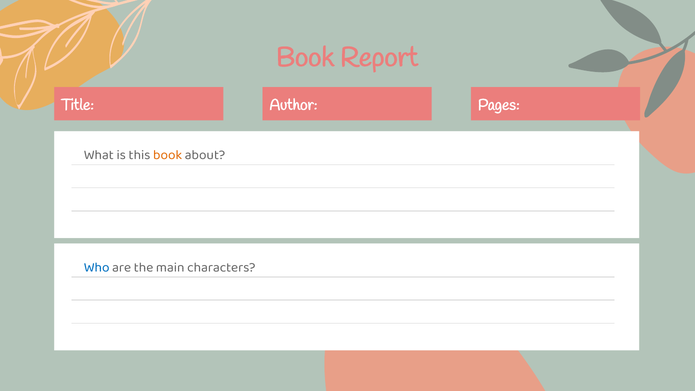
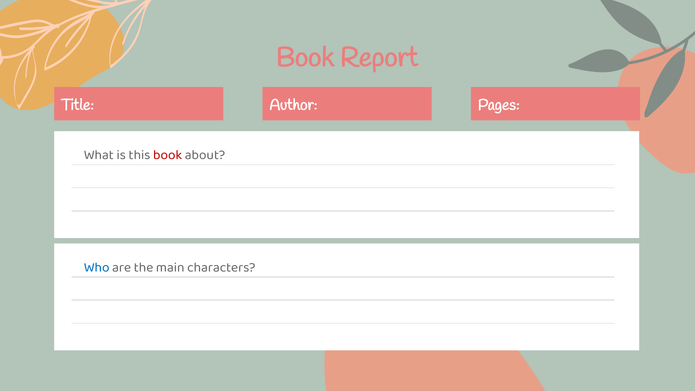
book colour: orange -> red (168, 155)
